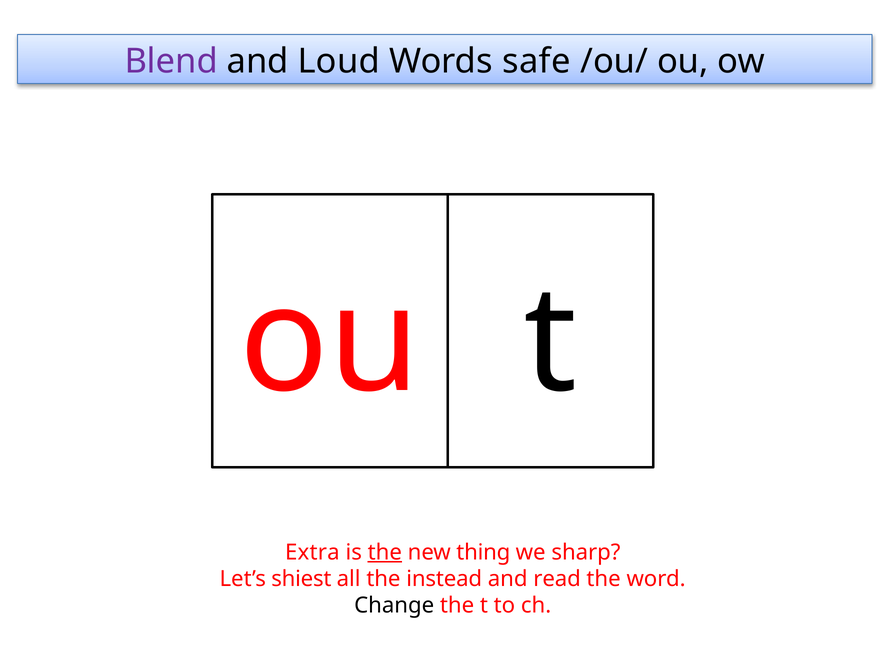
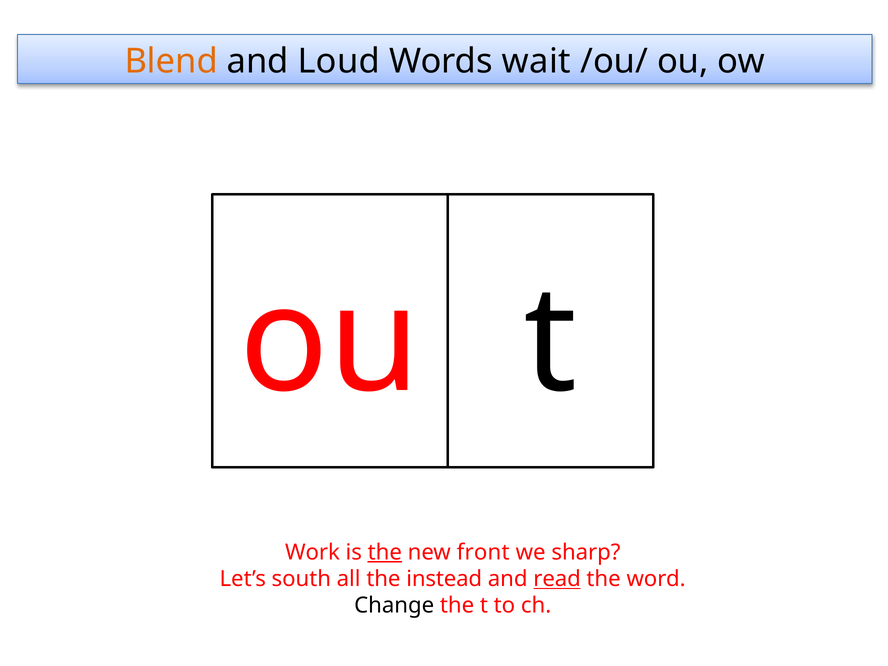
Blend colour: purple -> orange (171, 61)
safe: safe -> wait (536, 61)
Extra: Extra -> Work (312, 552)
thing: thing -> front (483, 552)
shiest: shiest -> south (301, 579)
read underline: none -> present (557, 579)
